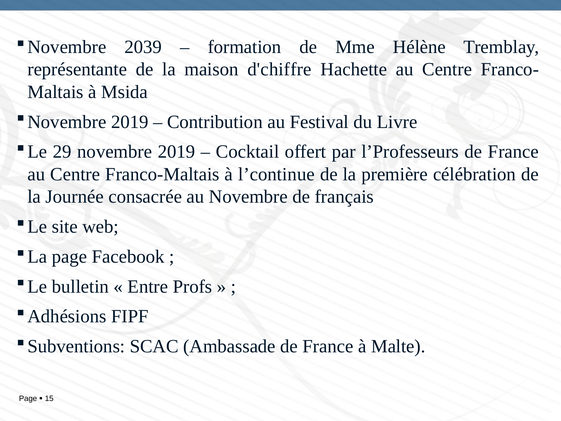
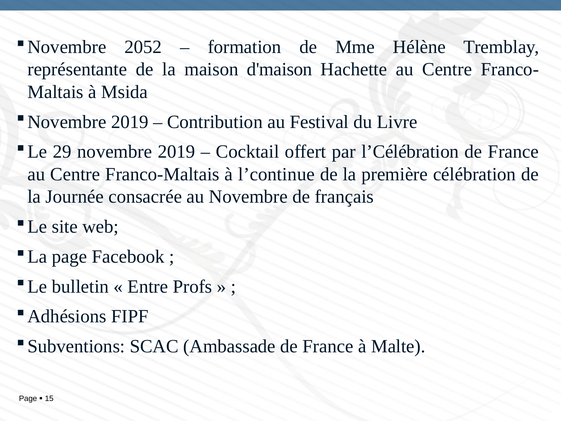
2039: 2039 -> 2052 (143, 47)
d'chiffre: d'chiffre -> d'maison (280, 69)
l’Professeurs: l’Professeurs -> l’Célébration (410, 152)
